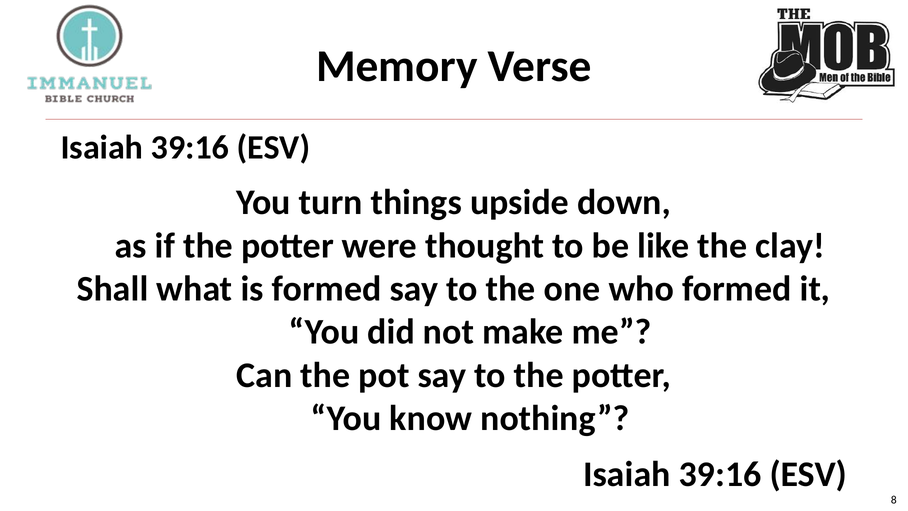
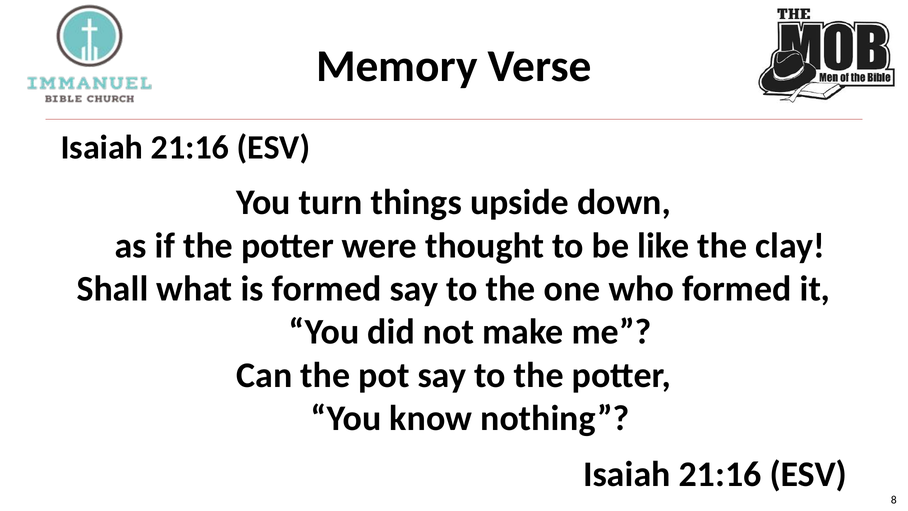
39:16: 39:16 -> 21:16 (190, 148)
39:16: 39:16 -> 21:16 (720, 474)
